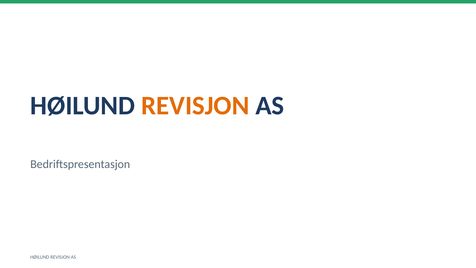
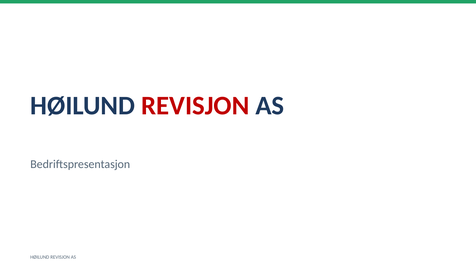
REVISJON colour: orange -> red (195, 106)
